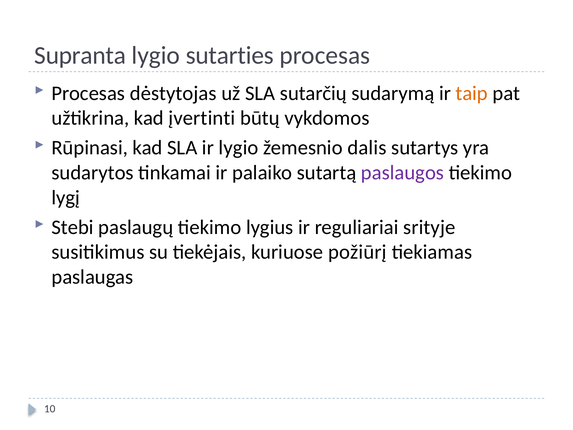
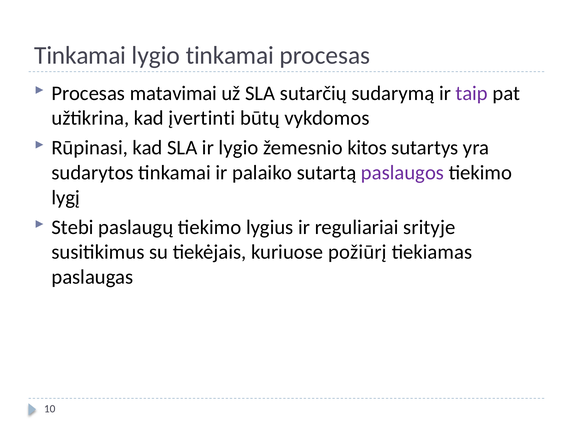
Supranta: Supranta -> Tinkamai (80, 55)
lygio sutarties: sutarties -> tinkamai (230, 55)
dėstytojas: dėstytojas -> matavimai (173, 93)
taip colour: orange -> purple (472, 93)
dalis: dalis -> kitos (367, 148)
